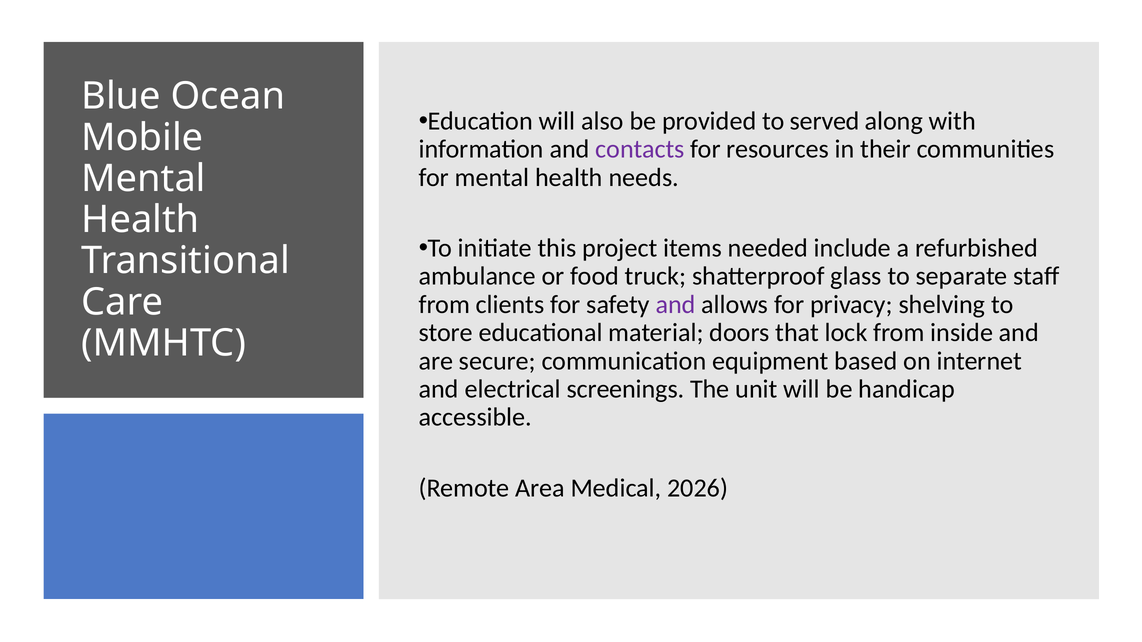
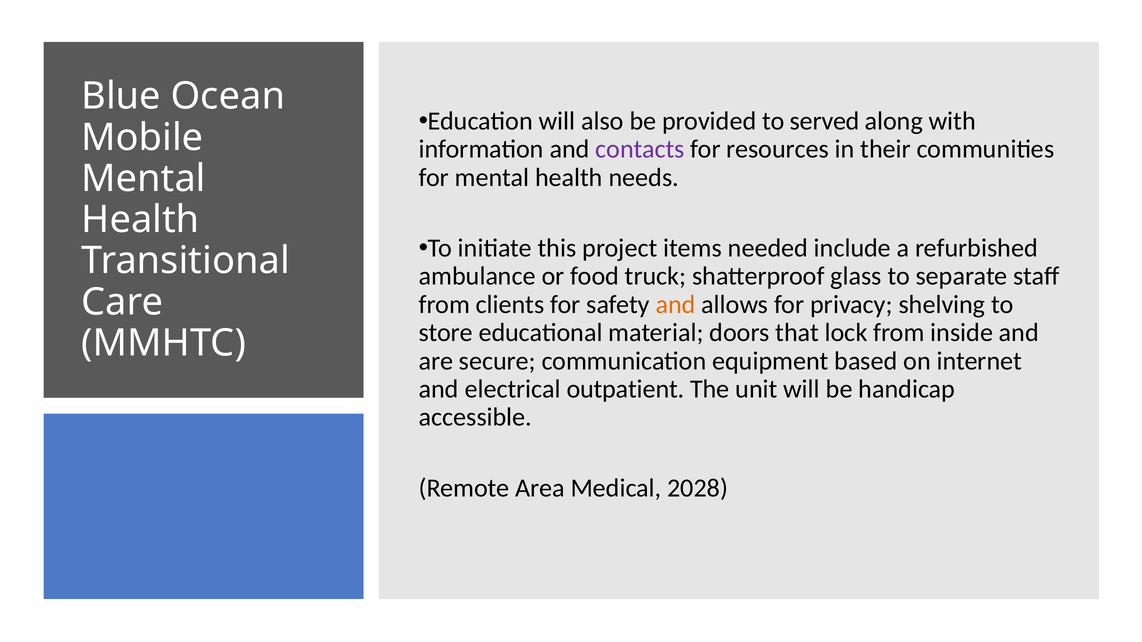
and colour: purple -> orange (676, 305)
screenings: screenings -> outpatient (625, 389)
2026: 2026 -> 2028 (698, 488)
